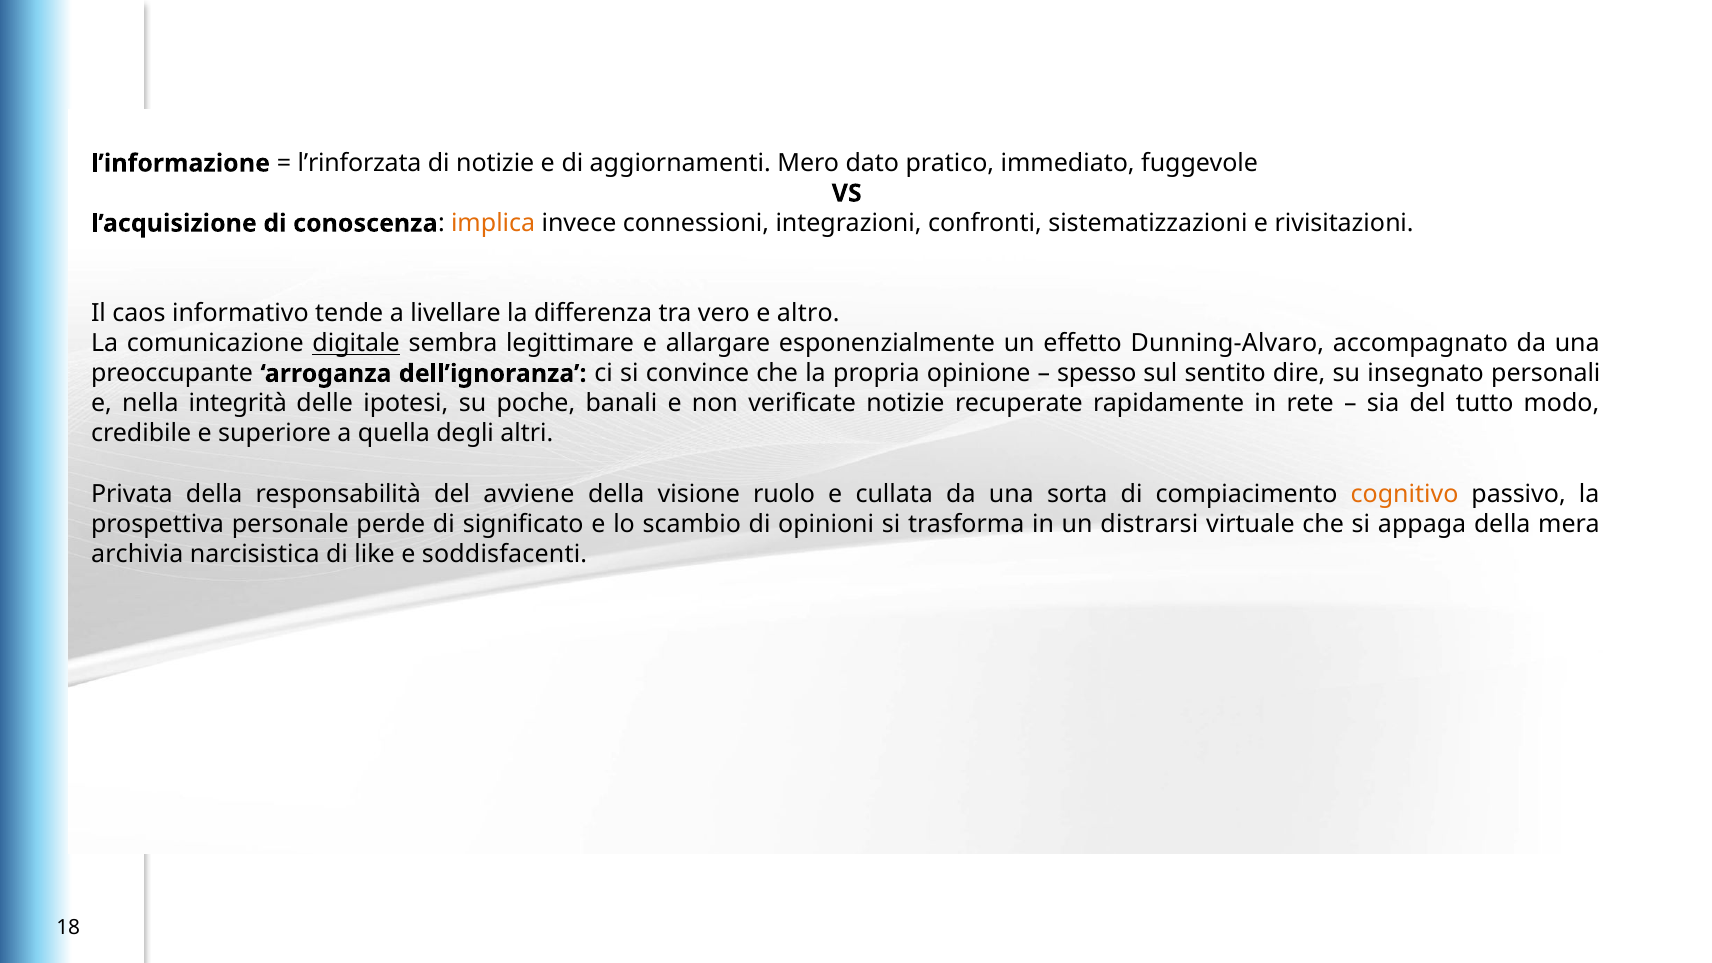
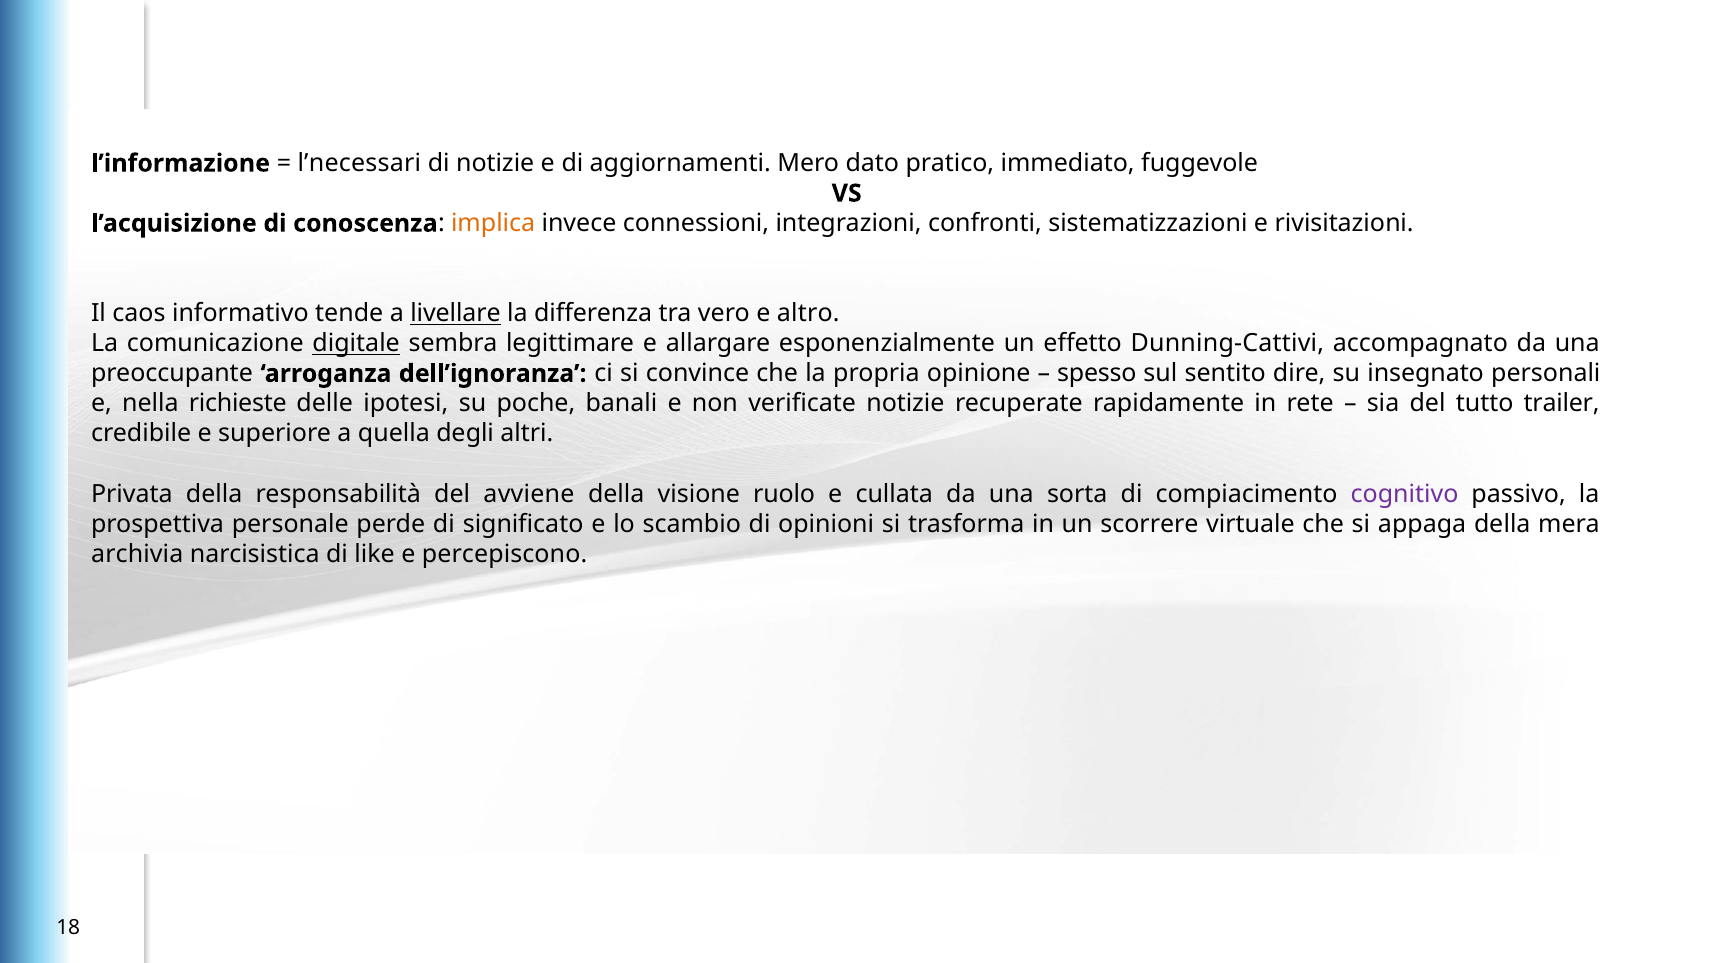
l’rinforzata: l’rinforzata -> l’necessari (359, 163)
livellare underline: none -> present (455, 313)
Dunning-Alvaro: Dunning-Alvaro -> Dunning-Cattivi (1227, 343)
integrità: integrità -> richieste (238, 404)
modo: modo -> trailer (1562, 404)
cognitivo colour: orange -> purple (1405, 494)
distrarsi: distrarsi -> scorrere (1149, 524)
soddisfacenti: soddisfacenti -> percepiscono (505, 554)
